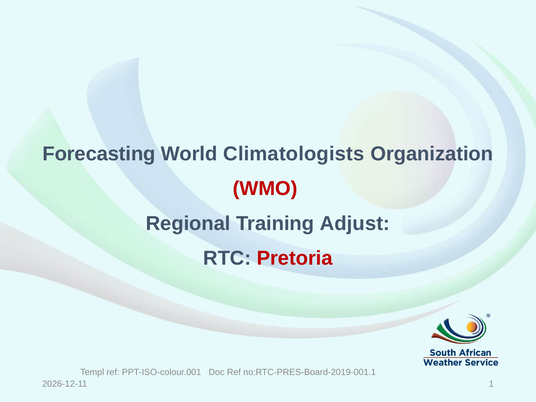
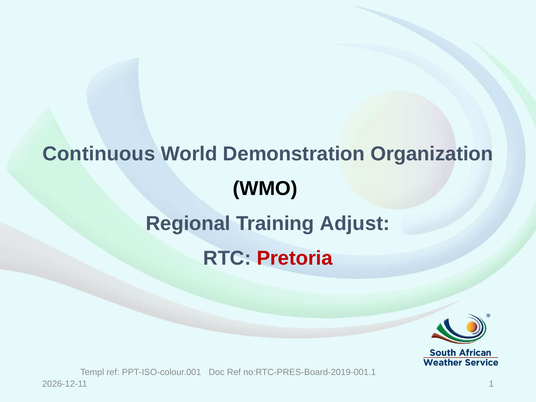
Forecasting: Forecasting -> Continuous (99, 154)
Climatologists: Climatologists -> Demonstration (294, 154)
WMO colour: red -> black (265, 189)
